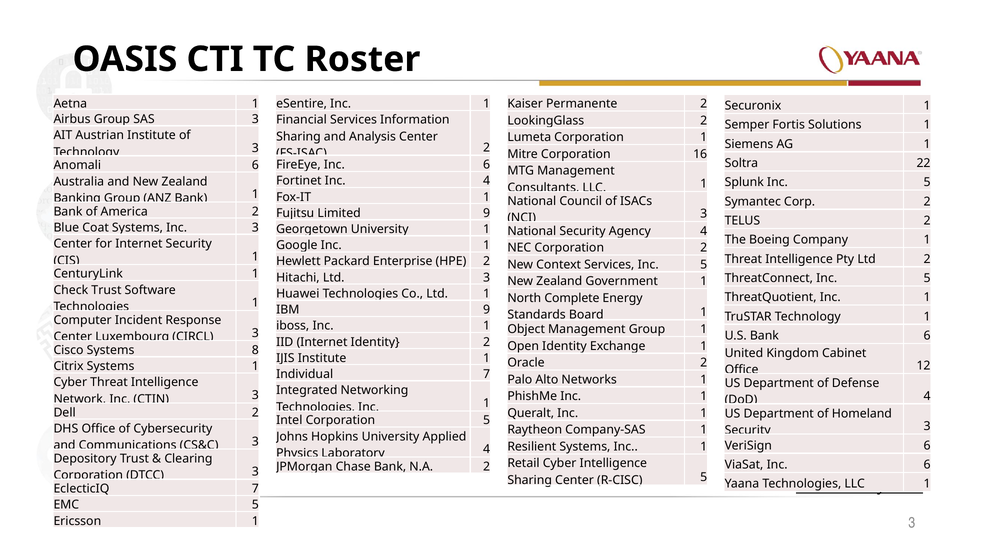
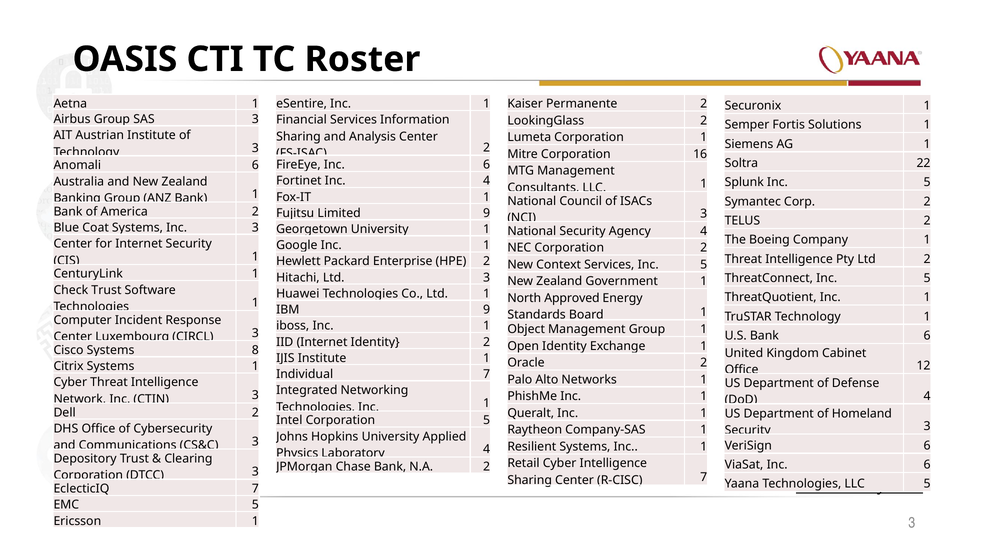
Complete: Complete -> Approved (572, 298)
R-CISC 5: 5 -> 7 (704, 478)
1: 1 -> 5 (927, 484)
